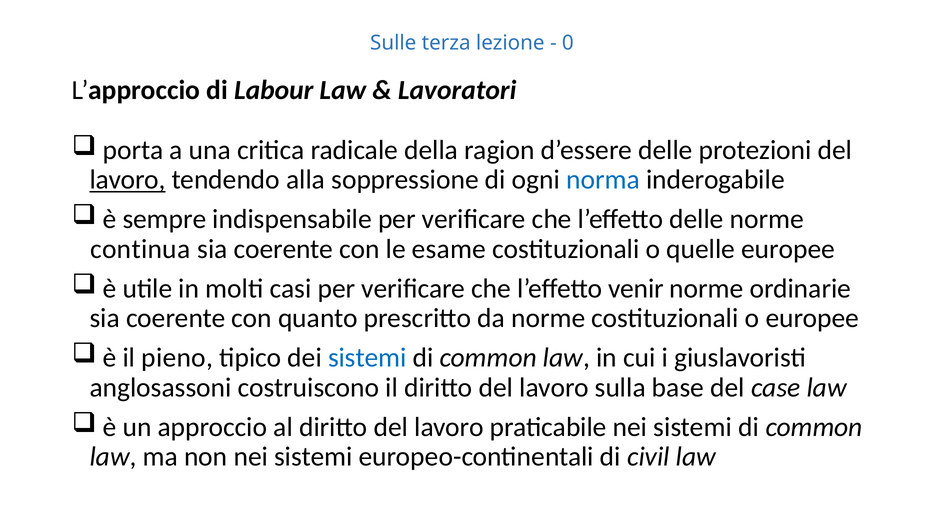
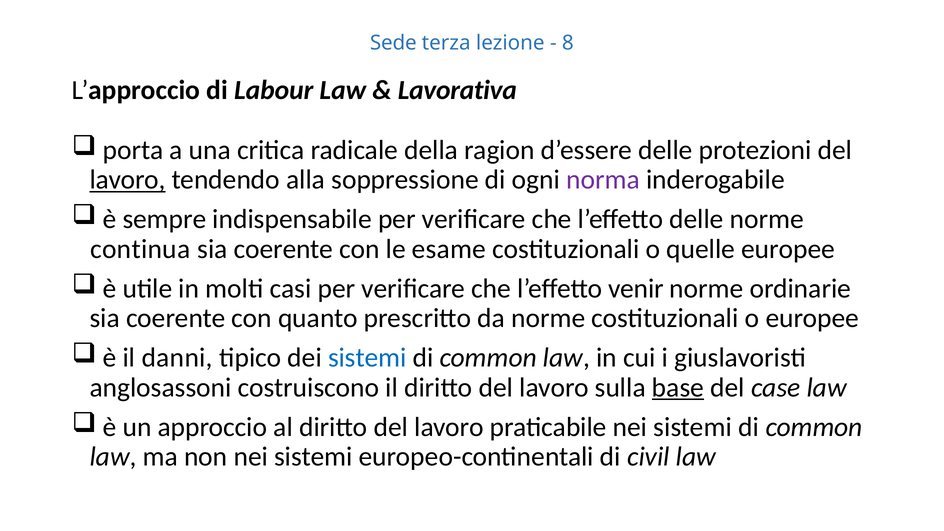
Sulle: Sulle -> Sede (393, 43)
0: 0 -> 8 (568, 43)
Lavoratori: Lavoratori -> Lavorativa (457, 90)
norma colour: blue -> purple (603, 180)
pieno: pieno -> danni (177, 358)
base underline: none -> present (678, 387)
